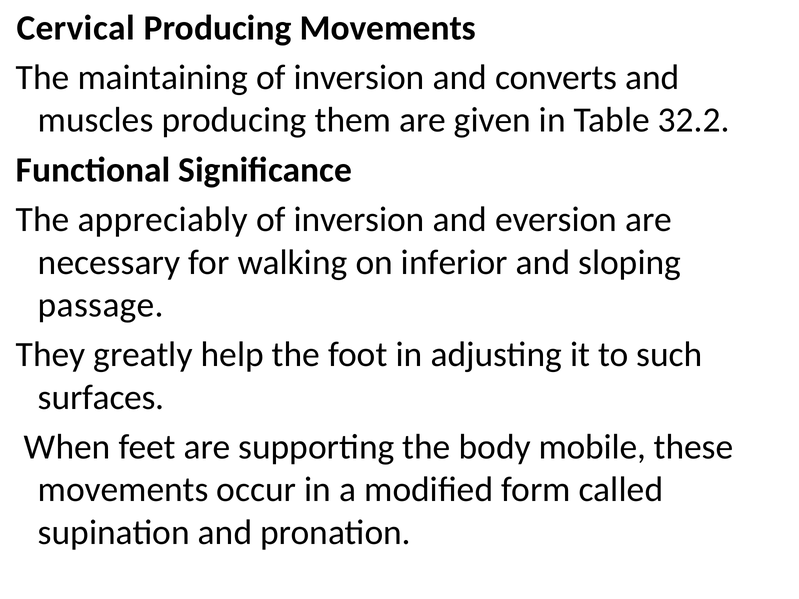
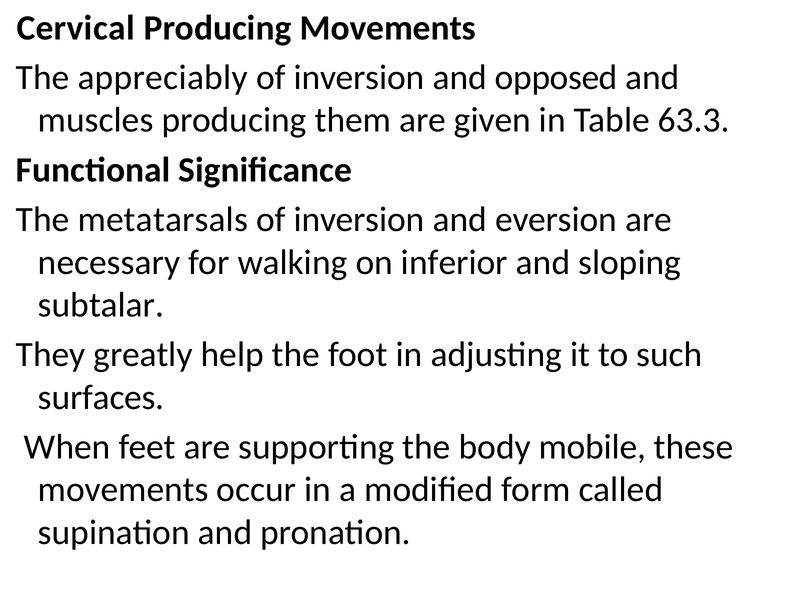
maintaining: maintaining -> appreciably (163, 78)
converts: converts -> opposed (556, 78)
32.2: 32.2 -> 63.3 (694, 120)
appreciably: appreciably -> metatarsals (163, 220)
passage: passage -> subtalar (101, 305)
